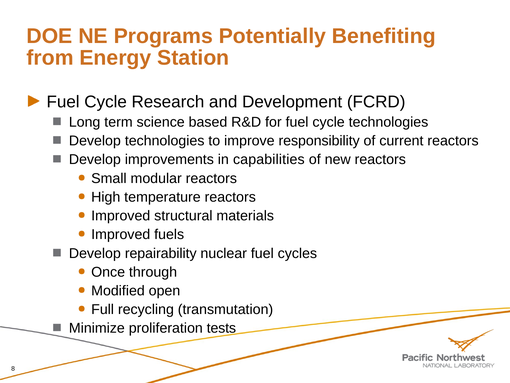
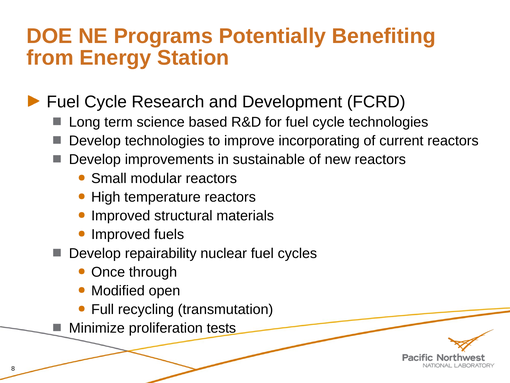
responsibility: responsibility -> incorporating (319, 141)
capabilities: capabilities -> sustainable (269, 159)
